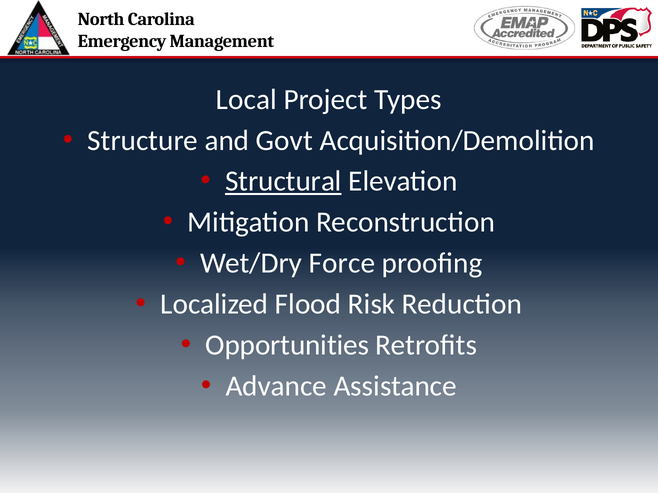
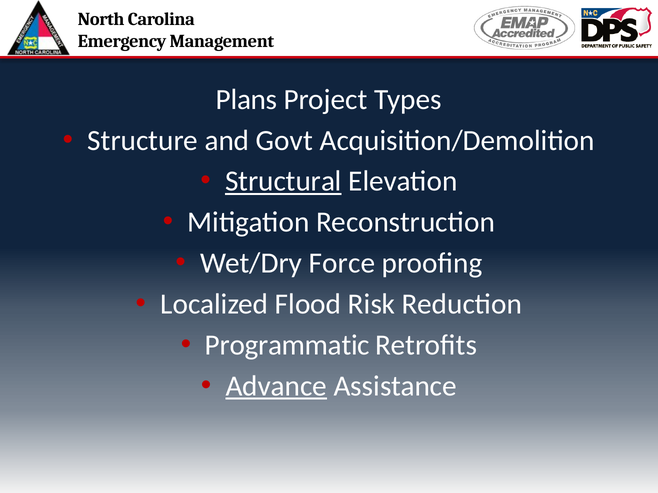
Local: Local -> Plans (247, 100)
Opportunities: Opportunities -> Programmatic (287, 345)
Advance underline: none -> present (276, 386)
